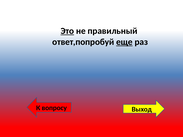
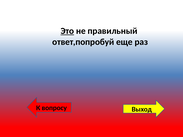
еще underline: present -> none (124, 42)
